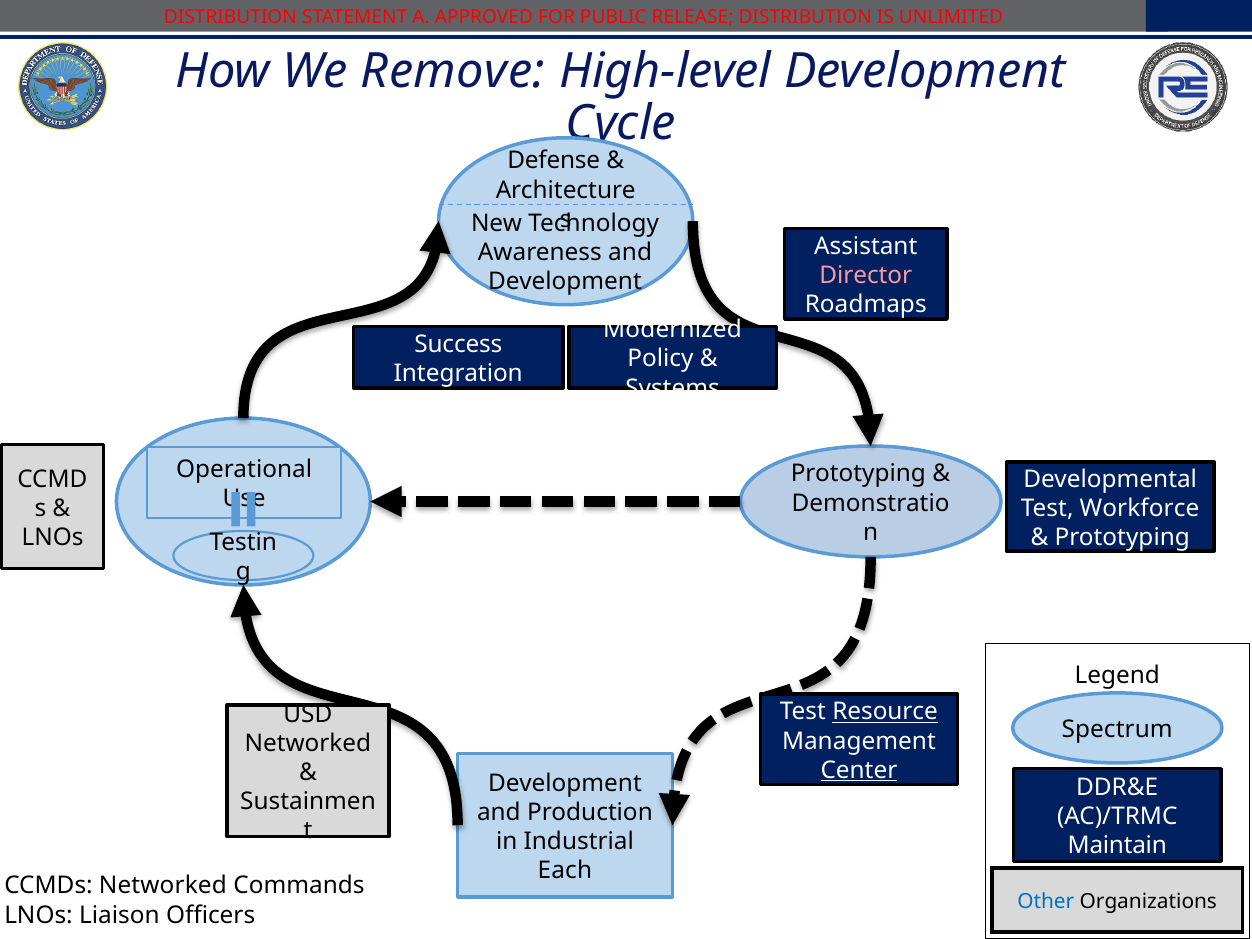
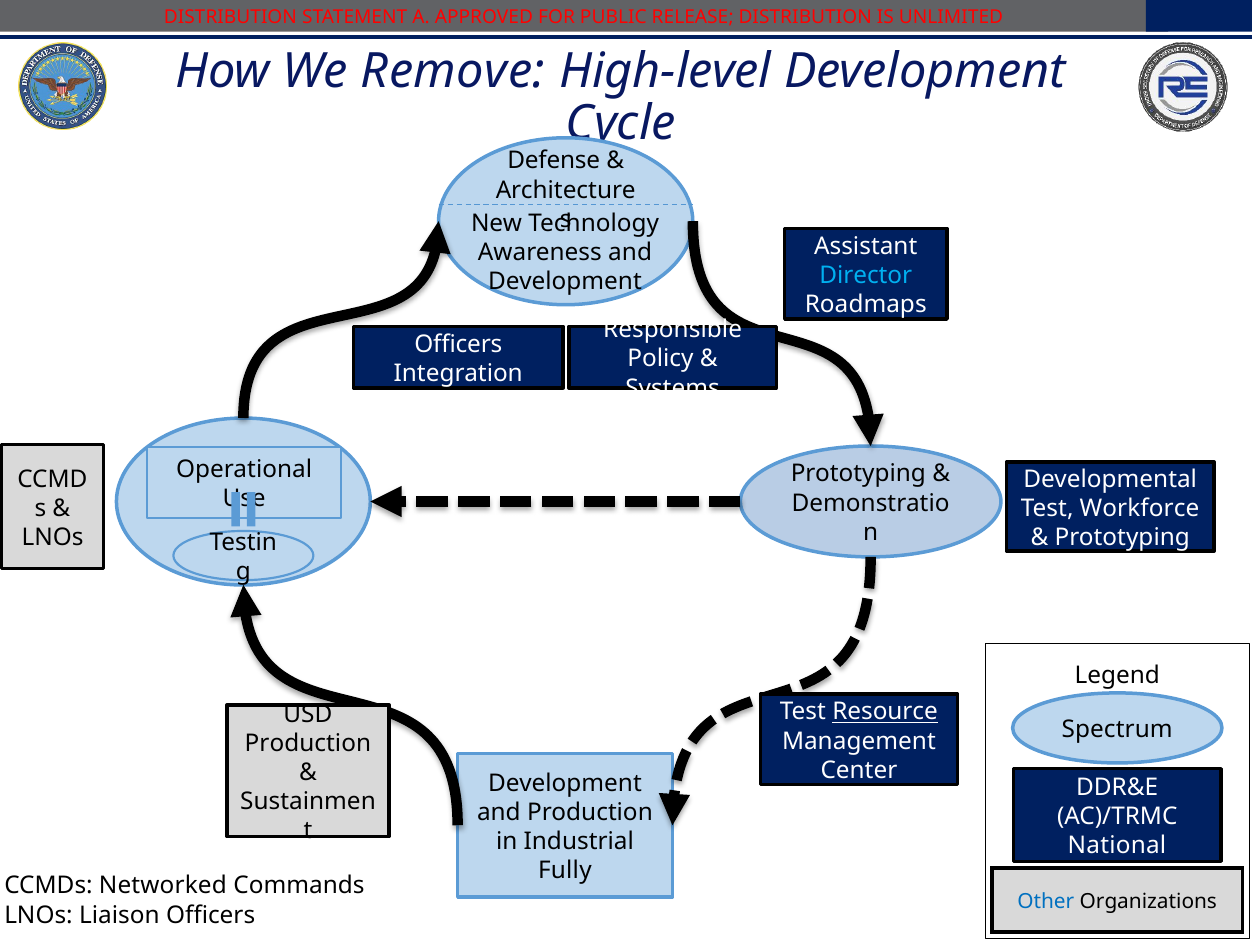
Director colour: pink -> light blue (866, 276)
Modernized: Modernized -> Responsible (673, 330)
Success: Success -> Officers (458, 344)
Networked: Networked -> Production (308, 743)
Center underline: present -> none (859, 770)
Maintain: Maintain -> National (1117, 846)
Each: Each -> Fully (565, 871)
